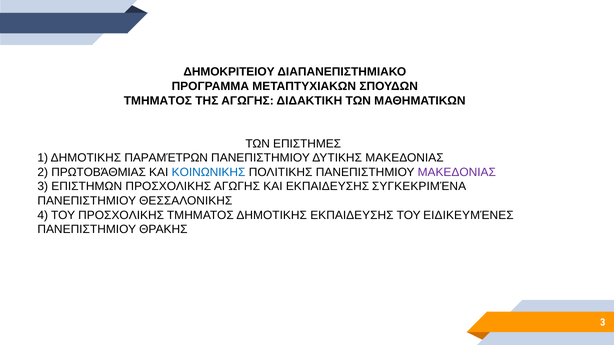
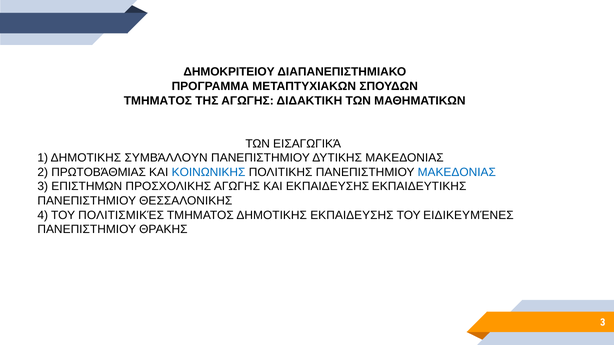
ΕΠΙΣΤΗΜΕΣ: ΕΠΙΣΤΗΜΕΣ -> ΕΙΣΑΓΩΓΙΚΆ (307, 144)
ΠΑΡΑΜΈΤΡΩΝ: ΠΑΡΑΜΈΤΡΩΝ -> ΣΥΜΒΆΛΛΟΥΝ (166, 158)
ΜΑΚΕΔΟΝΙΑΣ colour: purple -> blue (457, 172)
ΣΥΓΚΕΚΡΙΜΈΝΑ: ΣΥΓΚΕΚΡΙΜΈΝΑ -> ΕΚΠΑΙΔΕΥΤΙΚΗΣ (419, 187)
ΤΟΥ ΠΡΟΣΧΟΛΙΚΗΣ: ΠΡΟΣΧΟΛΙΚΗΣ -> ΠΟΛΙΤΙΣΜΙΚΈΣ (121, 215)
